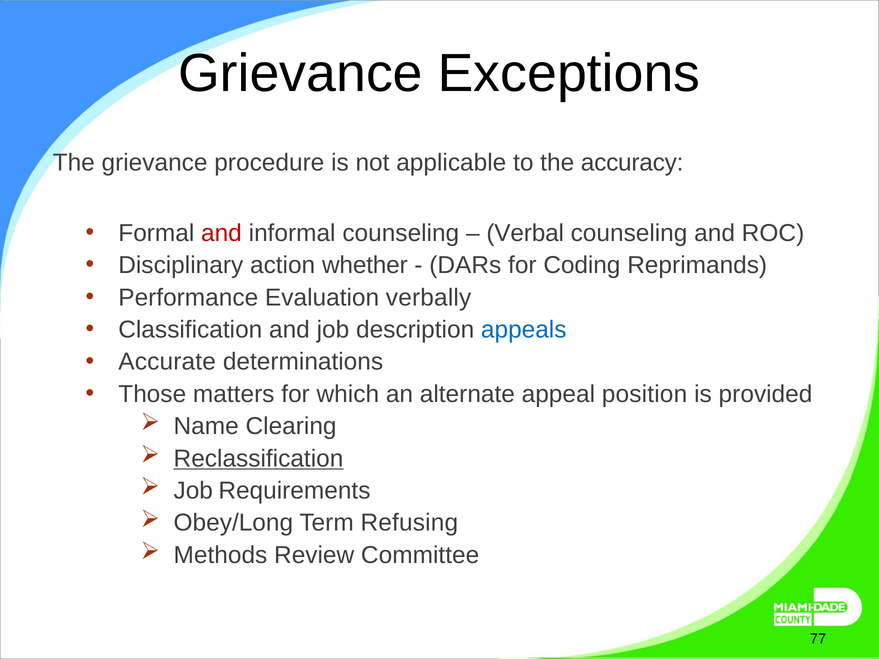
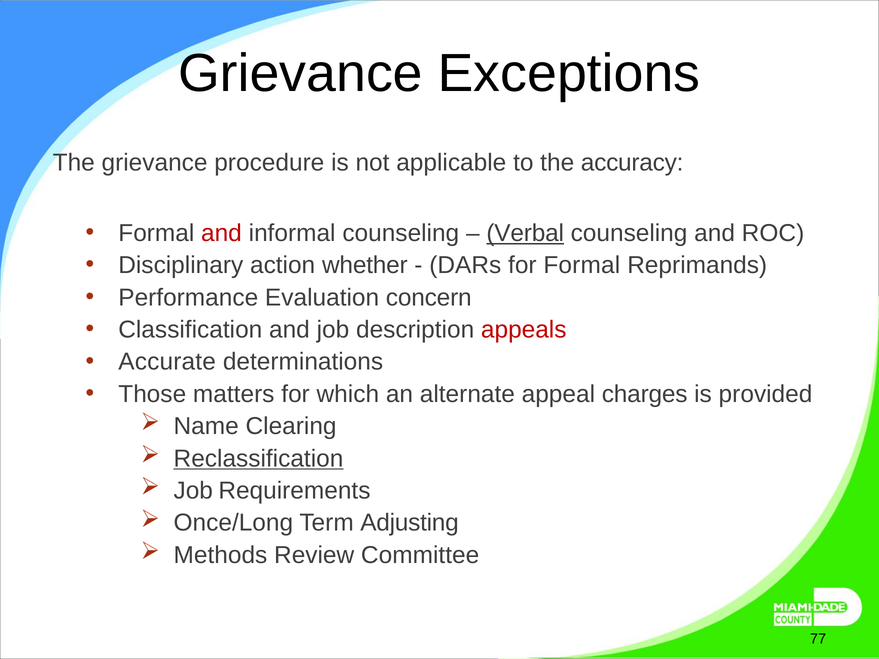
Verbal underline: none -> present (525, 233)
for Coding: Coding -> Formal (582, 265)
verbally: verbally -> concern (429, 298)
appeals colour: blue -> red (524, 330)
position: position -> charges (645, 394)
Obey/Long: Obey/Long -> Once/Long (233, 523)
Refusing: Refusing -> Adjusting (410, 523)
